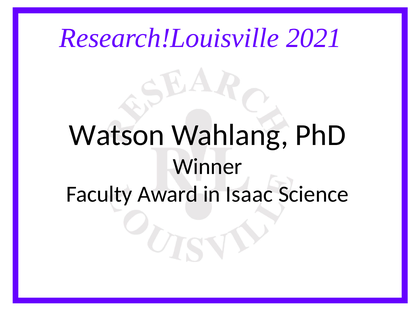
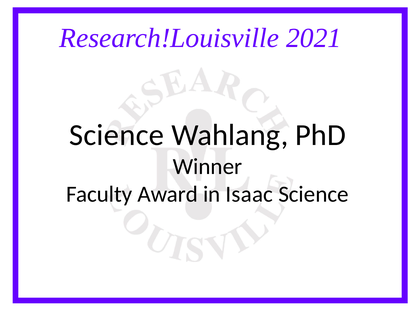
Watson: Watson -> Science (117, 135)
